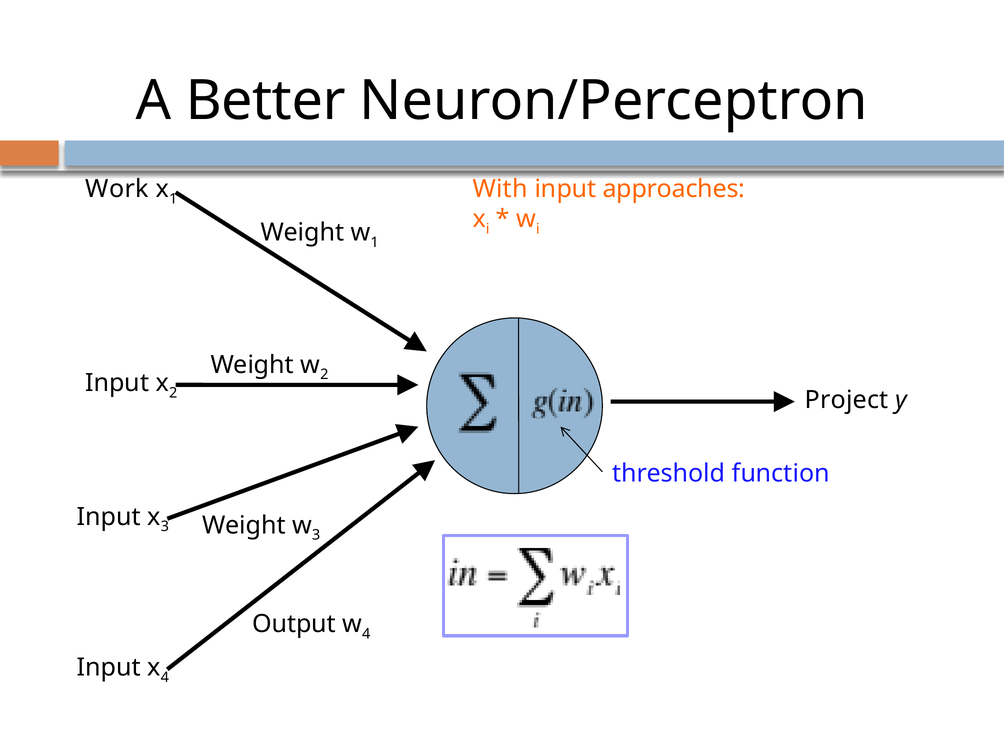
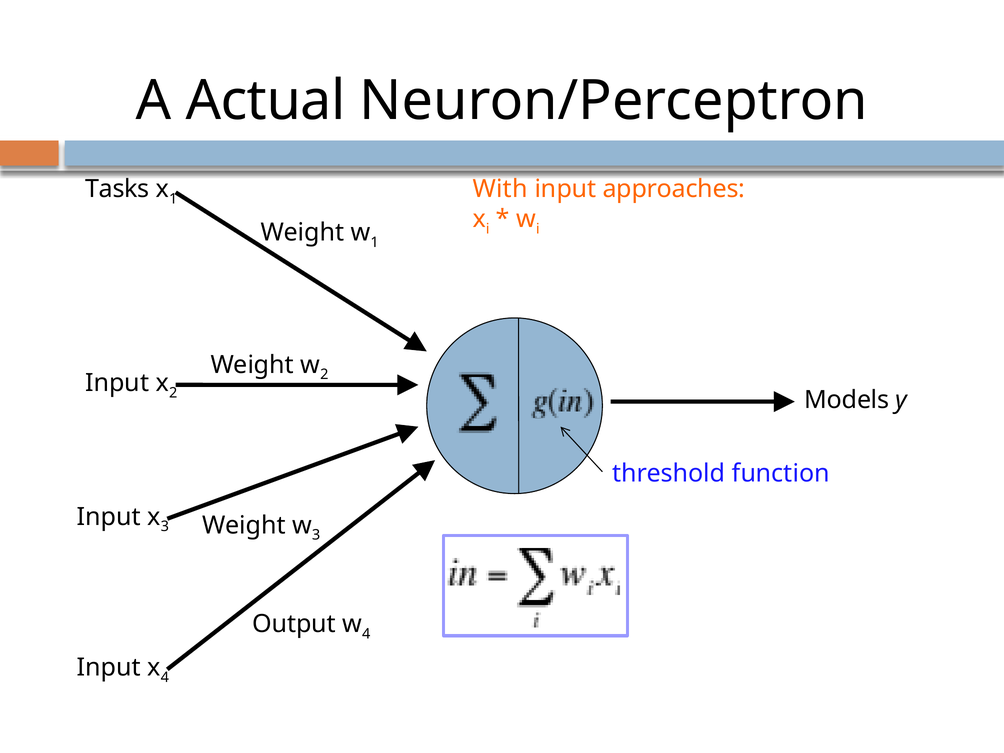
Better: Better -> Actual (266, 101)
Work: Work -> Tasks (117, 189)
Project: Project -> Models (847, 400)
